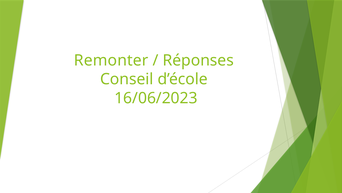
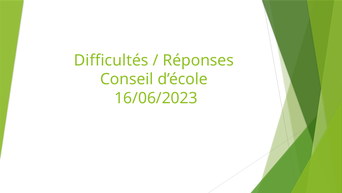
Remonter: Remonter -> Difficultés (111, 60)
